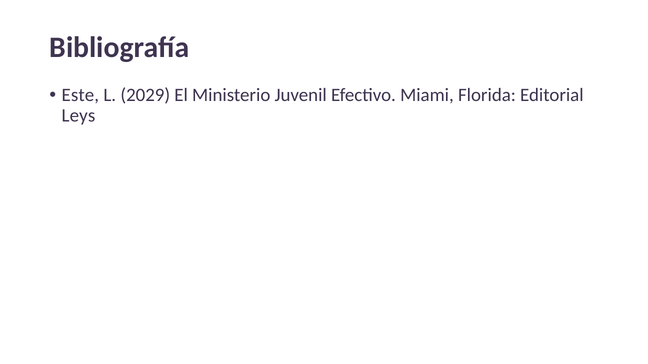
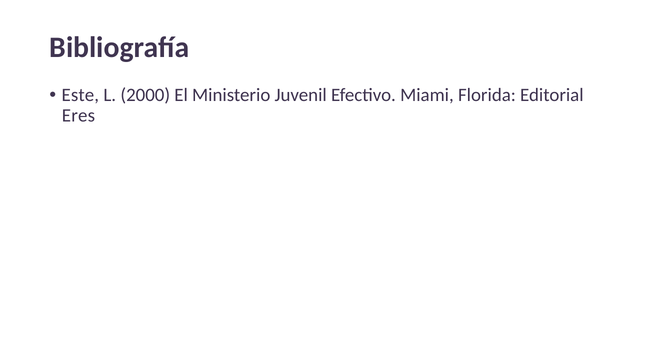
2029: 2029 -> 2000 (145, 95)
Leys: Leys -> Eres (78, 116)
